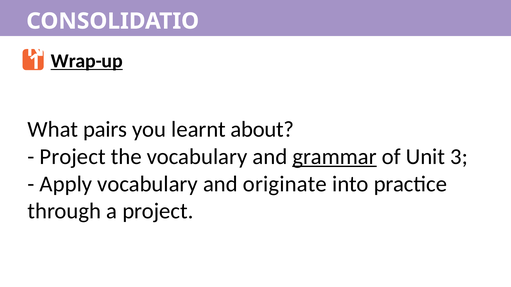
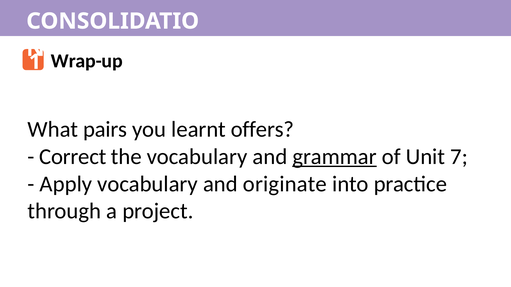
Wrap-up underline: present -> none (87, 61)
about: about -> offers (262, 130)
Project: Project -> Correct (73, 157)
3: 3 -> 7 (459, 157)
